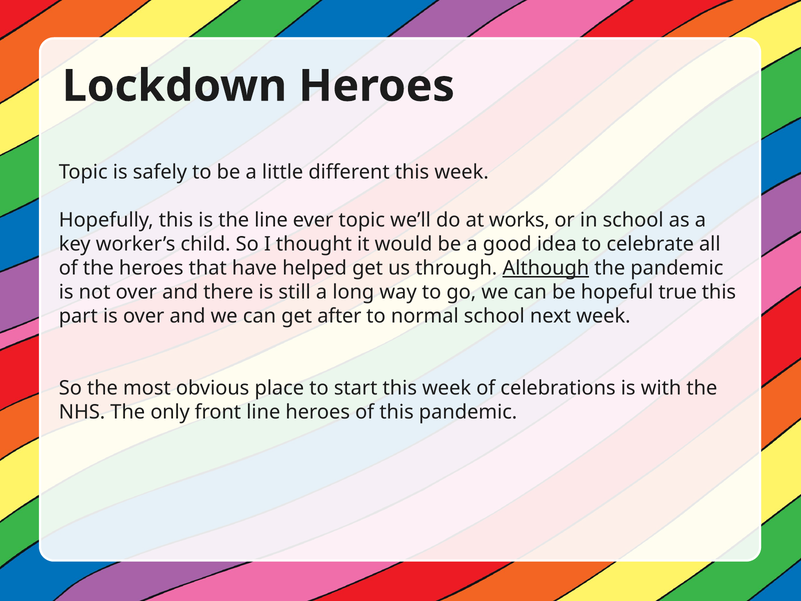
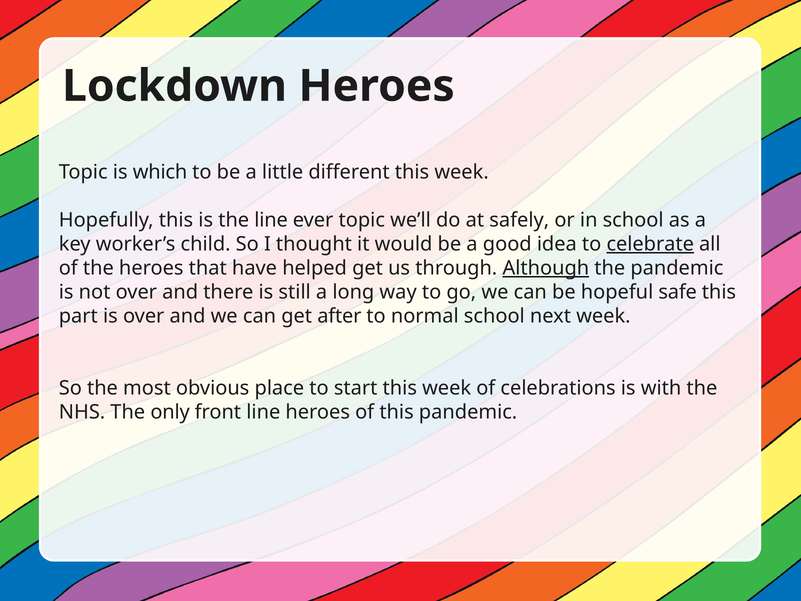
safely: safely -> which (160, 172)
works: works -> safely (519, 220)
celebrate underline: none -> present (650, 244)
true: true -> safe (678, 292)
